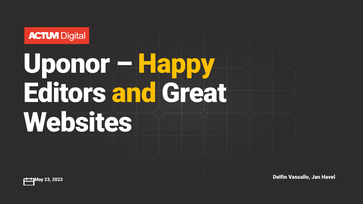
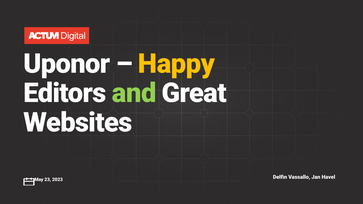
and colour: yellow -> light green (134, 93)
